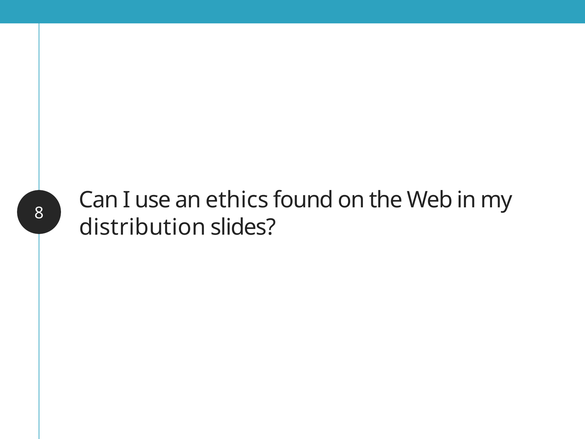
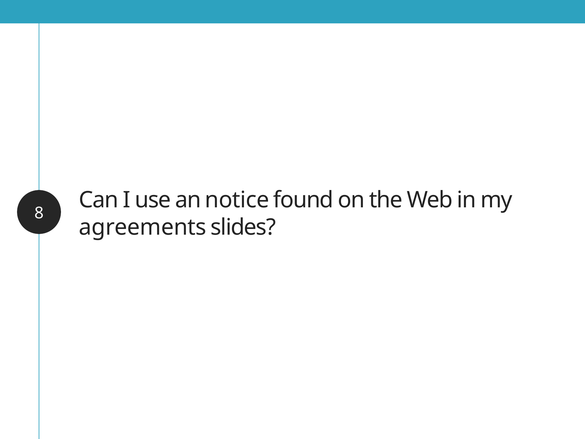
ethics: ethics -> notice (237, 200)
distribution: distribution -> agreements (143, 227)
